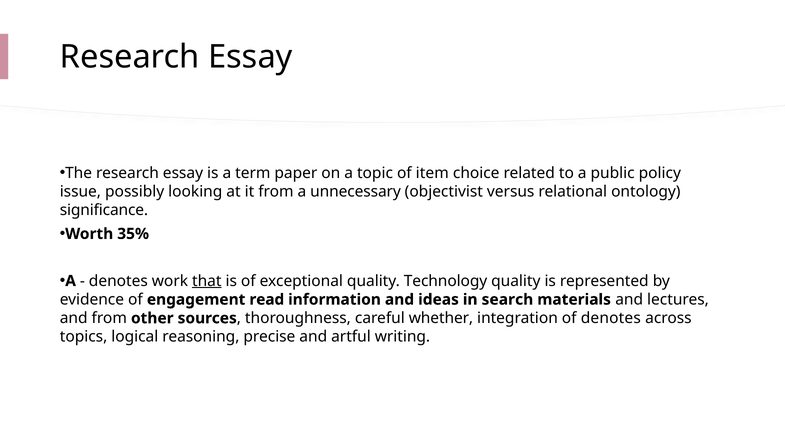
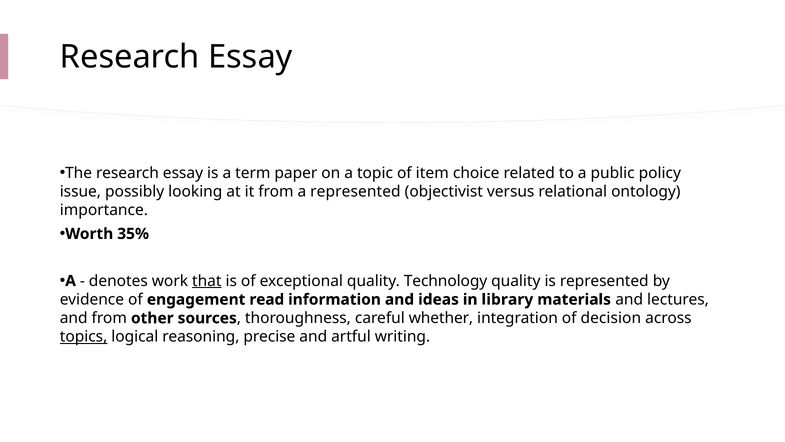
a unnecessary: unnecessary -> represented (355, 191)
significance: significance -> importance (104, 210)
search: search -> library (507, 299)
of denotes: denotes -> decision (611, 318)
topics underline: none -> present (84, 336)
